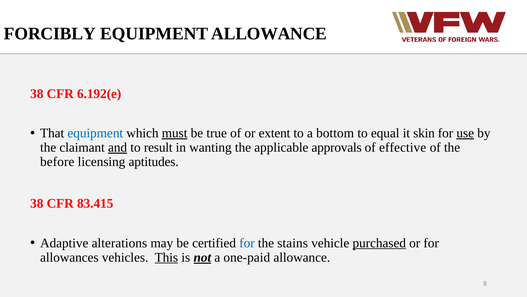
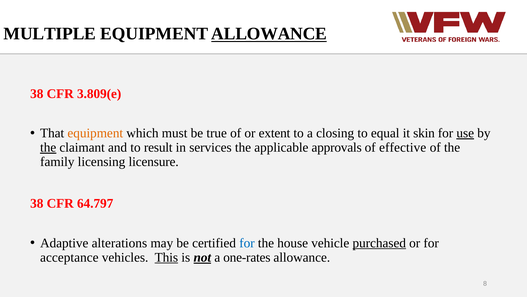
FORCIBLY: FORCIBLY -> MULTIPLE (50, 34)
ALLOWANCE underline: none -> present (269, 34)
6.192(e: 6.192(e -> 3.809(e (99, 93)
equipment colour: blue -> orange (95, 133)
must underline: present -> none (175, 133)
bottom: bottom -> closing (335, 133)
the underline: none -> present (48, 147)
and underline: present -> none (118, 147)
wanting: wanting -> services (210, 147)
before: before -> family (57, 161)
aptitudes: aptitudes -> licensure (154, 161)
83.415: 83.415 -> 64.797 (95, 203)
stains: stains -> house (293, 243)
allowances: allowances -> acceptance (69, 257)
one-paid: one-paid -> one-rates (247, 257)
